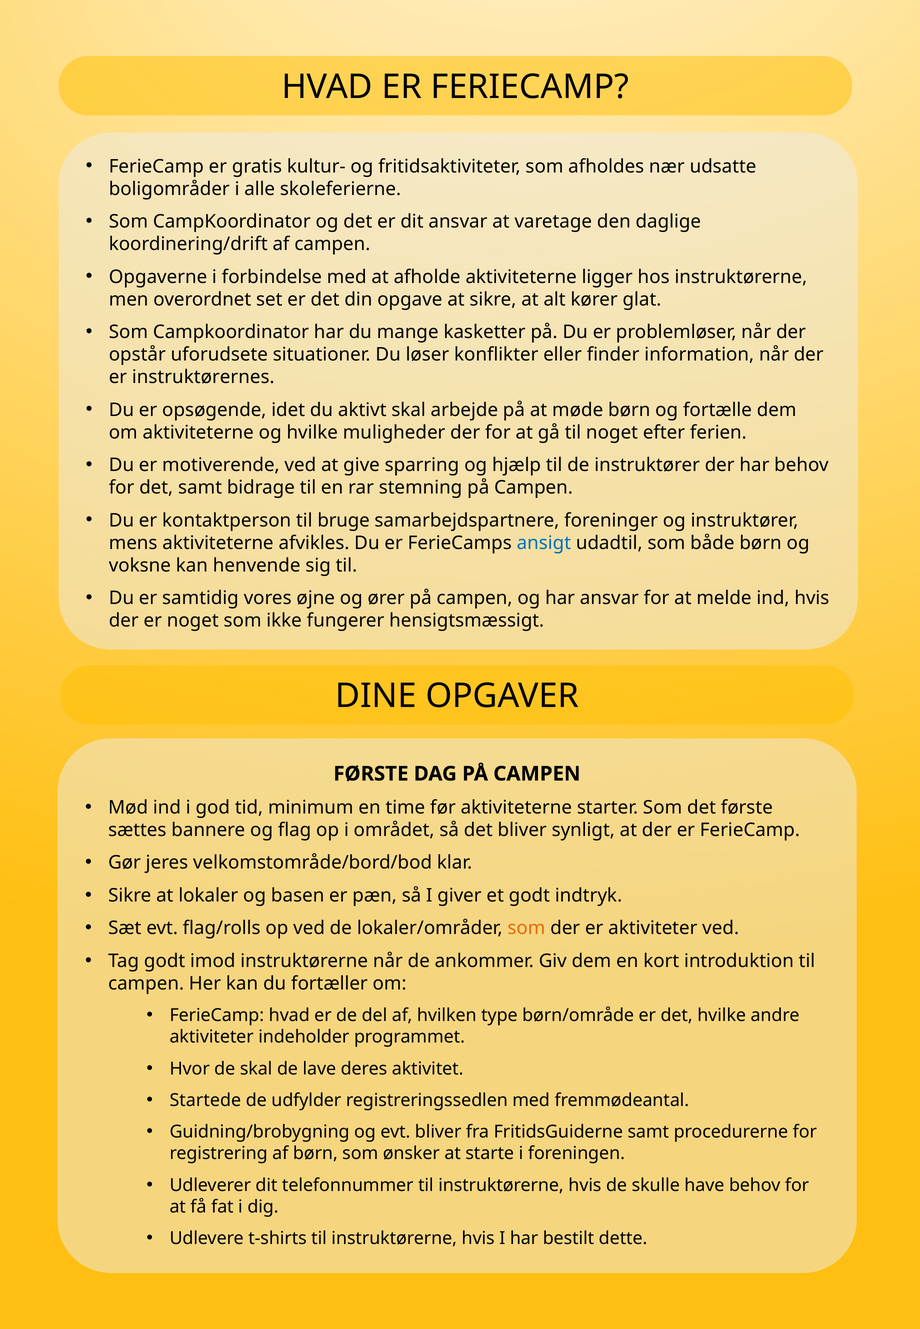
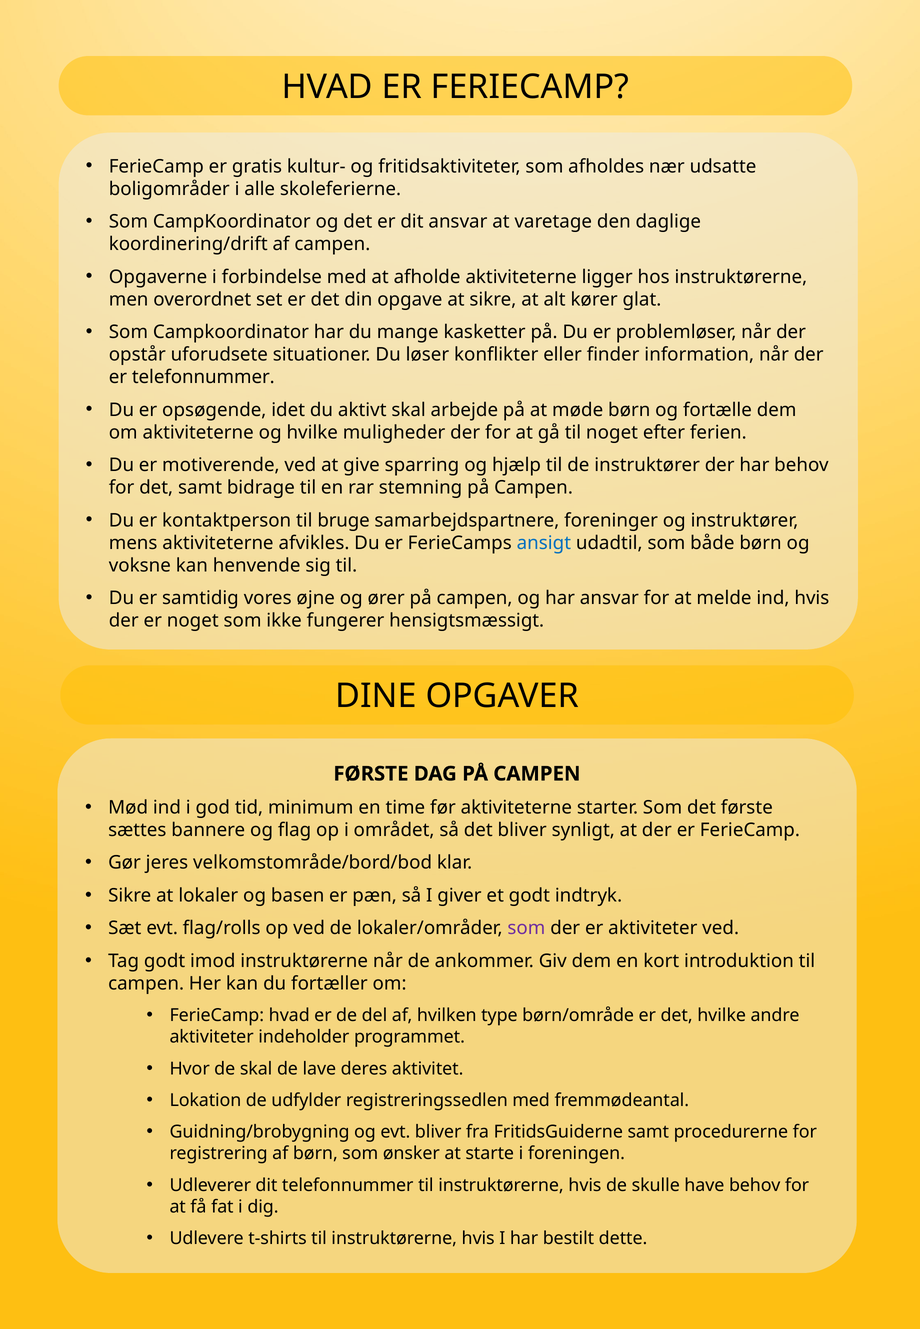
er instruktørernes: instruktørernes -> telefonnummer (203, 377)
som colour: orange -> purple (526, 928)
Startede: Startede -> Lokation (205, 1100)
